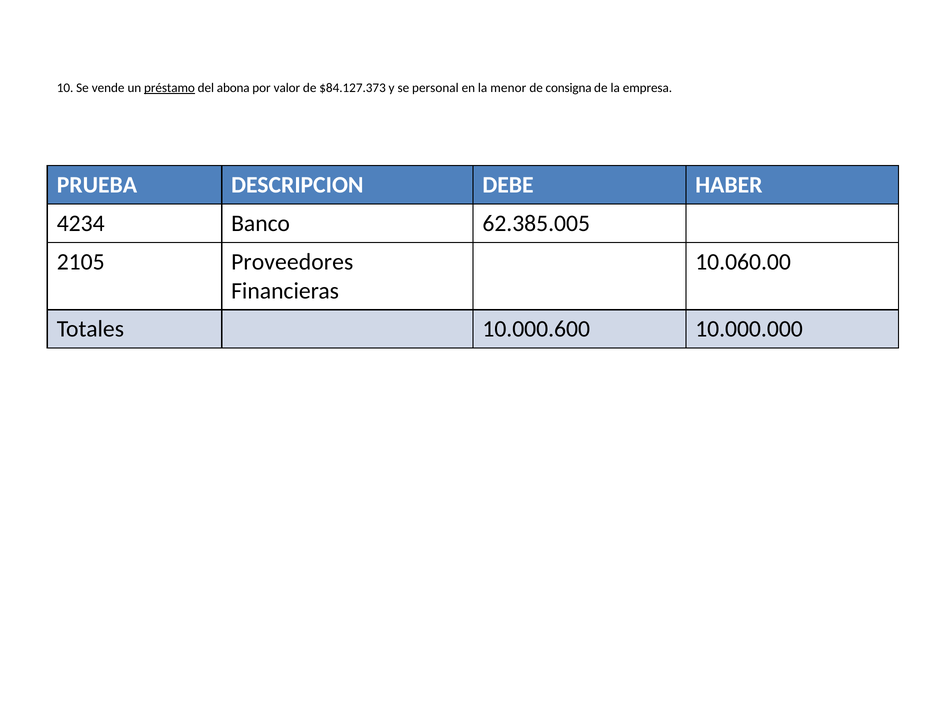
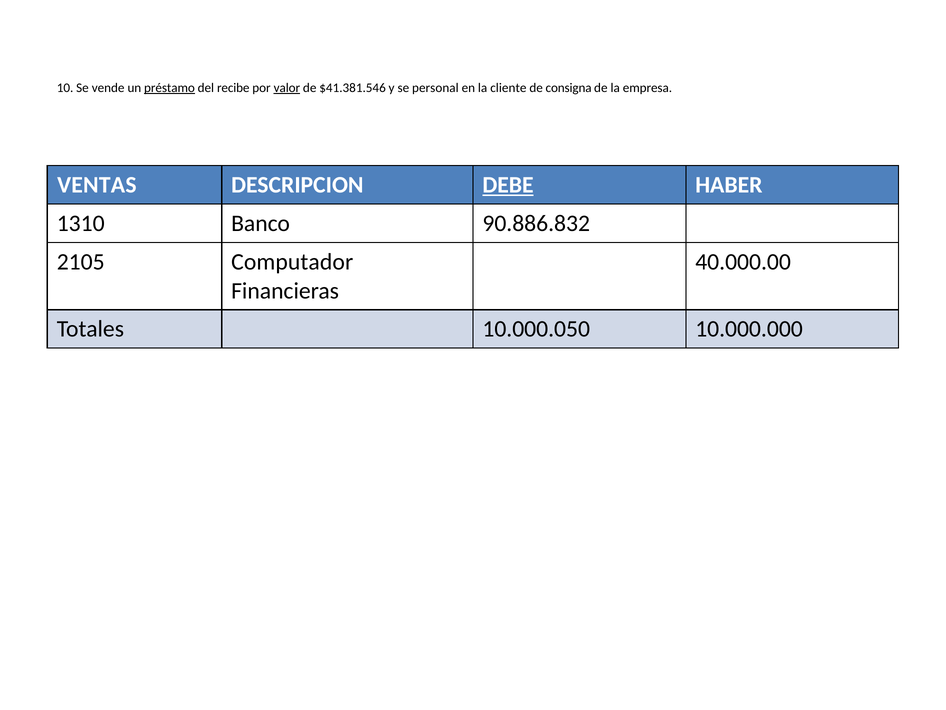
abona: abona -> recibe (233, 88)
valor underline: none -> present (287, 88)
$84.127.373: $84.127.373 -> $41.381.546 (353, 88)
menor: menor -> cliente (508, 88)
PRUEBA: PRUEBA -> VENTAS (97, 185)
DEBE underline: none -> present (508, 185)
4234: 4234 -> 1310 (81, 223)
62.385.005: 62.385.005 -> 90.886.832 (536, 223)
Proveedores: Proveedores -> Computador (292, 262)
10.060.00: 10.060.00 -> 40.000.00 (743, 262)
10.000.600: 10.000.600 -> 10.000.050 (536, 329)
